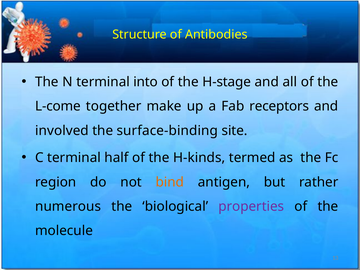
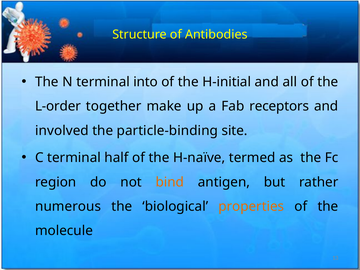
H-stage: H-stage -> H-initial (227, 82)
L-come: L-come -> L-order (58, 106)
surface-binding: surface-binding -> particle-binding (167, 131)
H-kinds: H-kinds -> H-naïve (199, 158)
properties colour: purple -> orange (251, 206)
